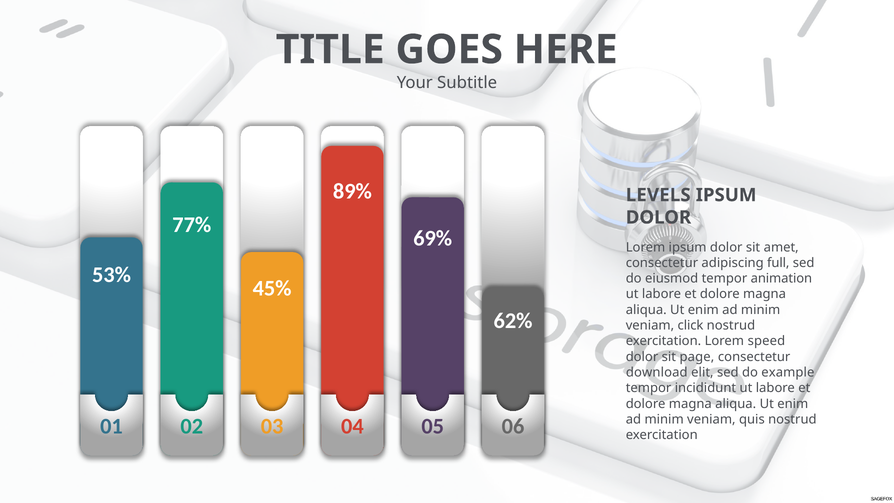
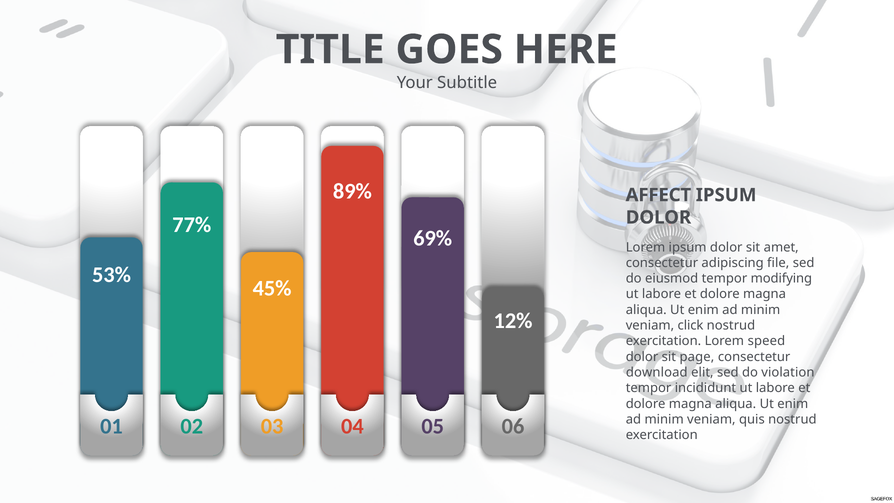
LEVELS: LEVELS -> AFFECT (658, 195)
full: full -> file (778, 263)
animation: animation -> modifying (781, 278)
62%: 62% -> 12% (513, 321)
example: example -> violation (788, 372)
